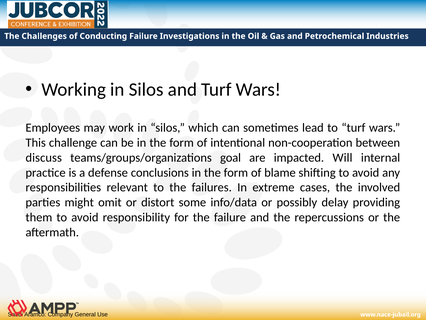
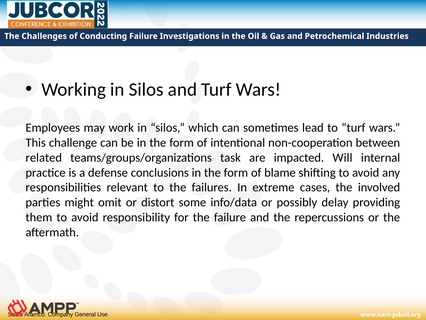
discuss: discuss -> related (44, 157)
goal: goal -> task (230, 157)
